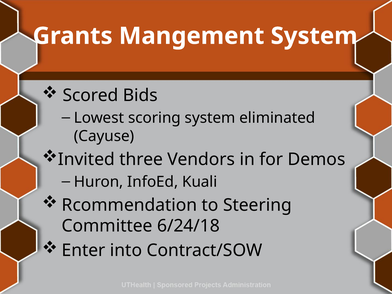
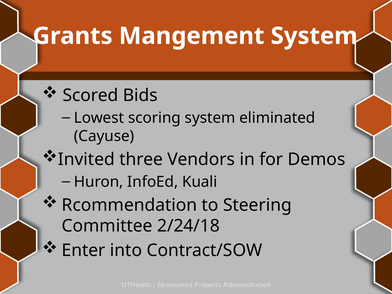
6/24/18: 6/24/18 -> 2/24/18 (188, 226)
